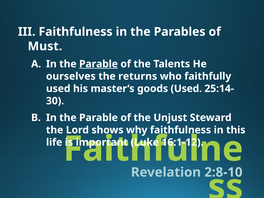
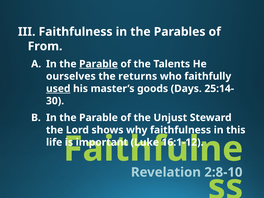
Must: Must -> From (45, 46)
used underline: none -> present (58, 89)
goods Used: Used -> Days (186, 89)
